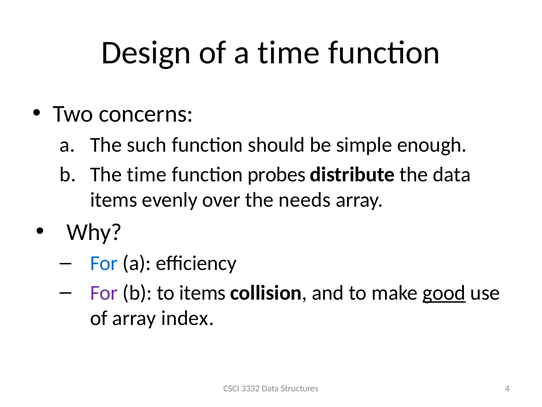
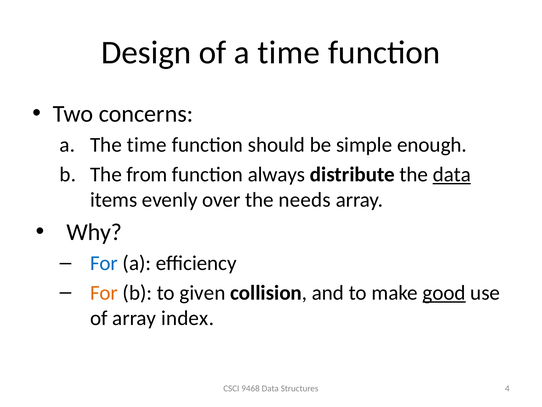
The such: such -> time (147, 145)
The time: time -> from (147, 174)
probes: probes -> always (276, 174)
data underline: none -> present (452, 174)
For colour: purple -> orange (104, 292)
to items: items -> given (202, 292)
3332: 3332 -> 9468 (251, 388)
